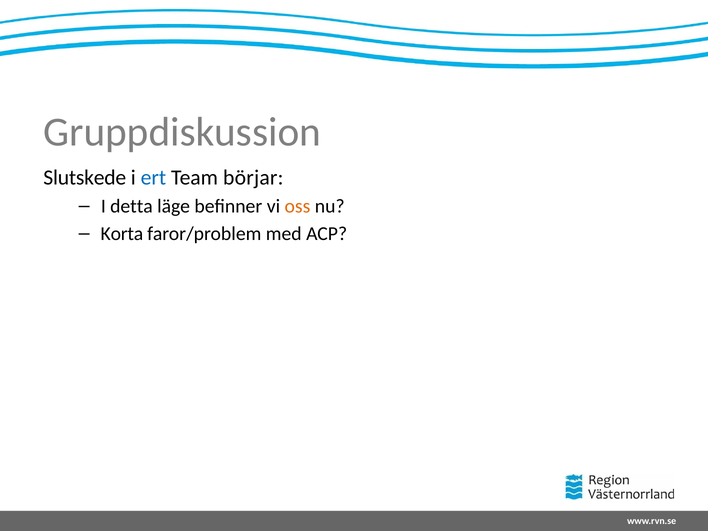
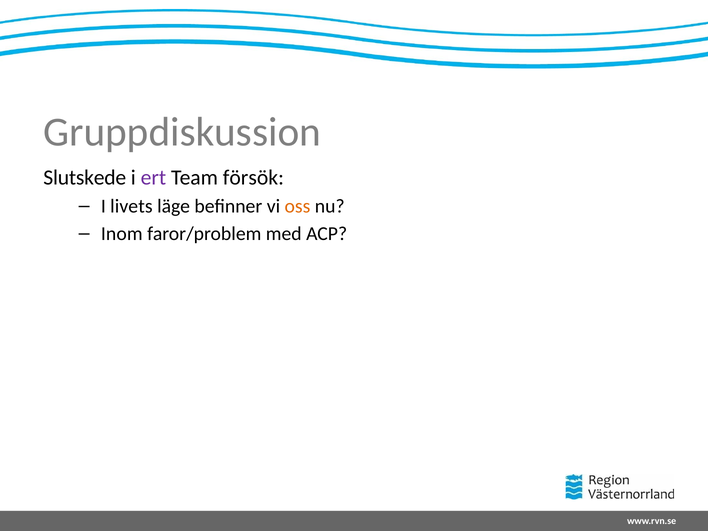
ert colour: blue -> purple (153, 178)
börjar: börjar -> försök (253, 178)
detta: detta -> livets (131, 206)
Korta: Korta -> Inom (122, 234)
